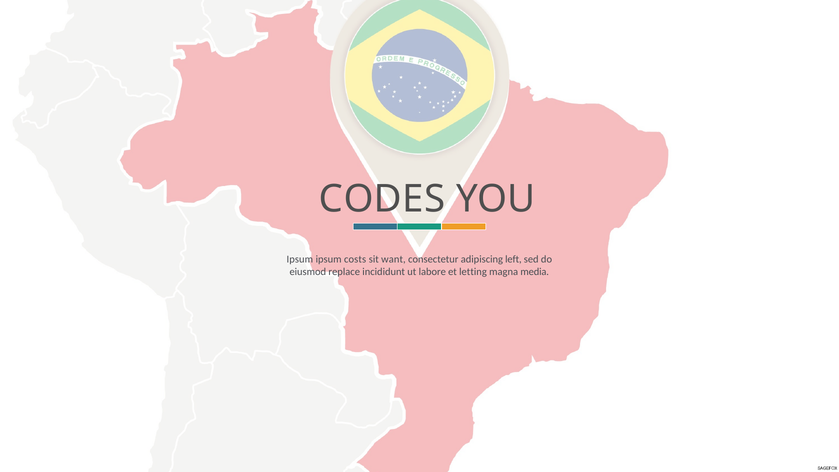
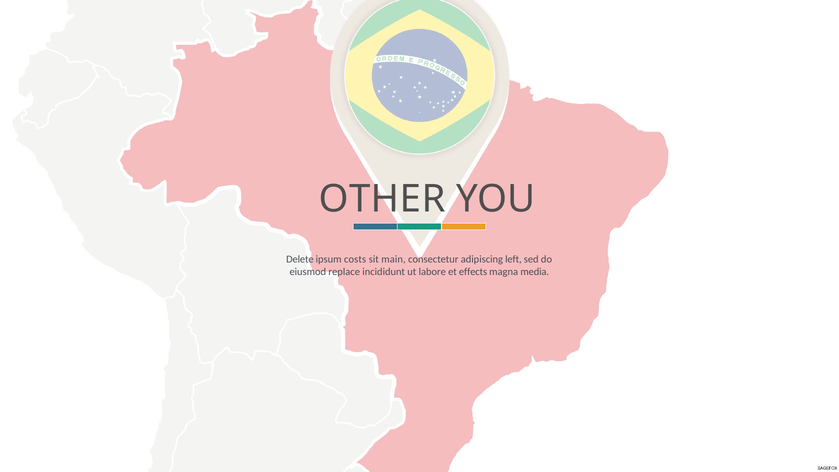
CODES: CODES -> OTHER (382, 199)
Ipsum: Ipsum -> Delete (300, 259)
want: want -> main (393, 259)
letting: letting -> effects (473, 272)
